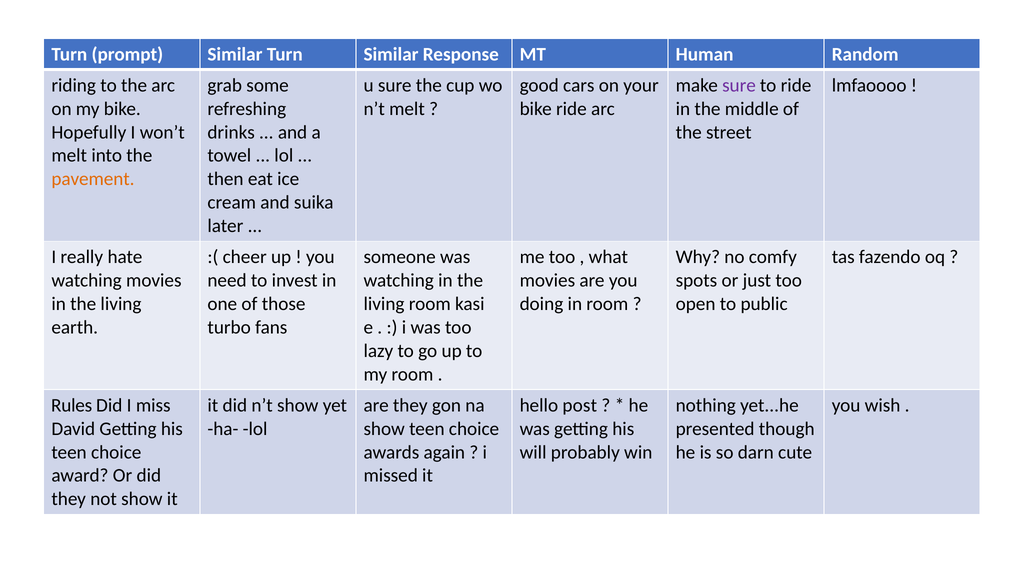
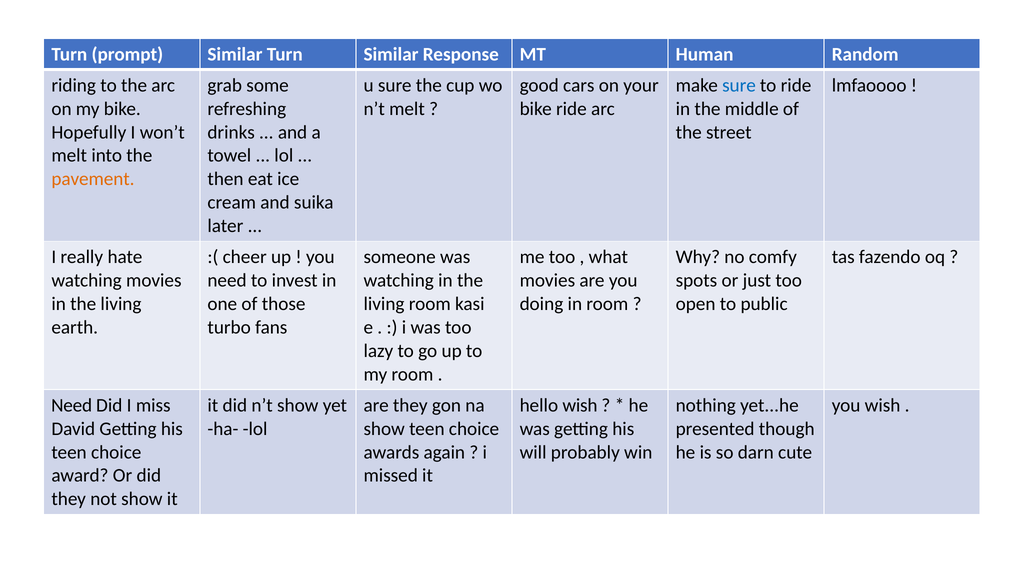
sure colour: purple -> blue (739, 85)
Rules: Rules -> Need (72, 405)
hello post: post -> wish (580, 405)
